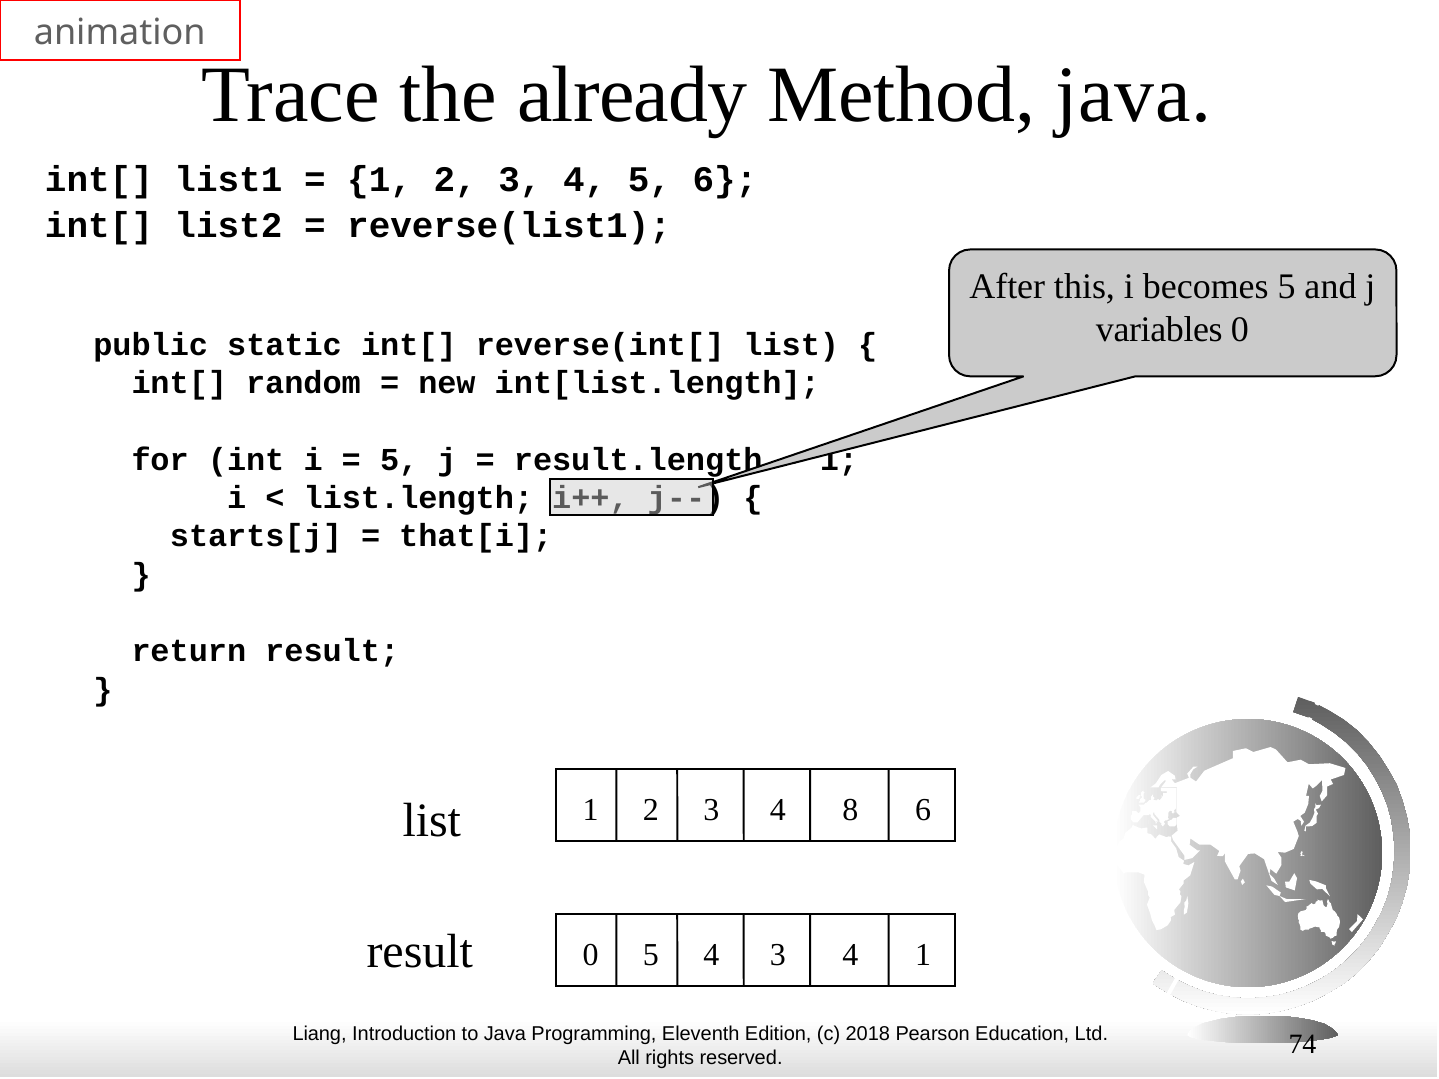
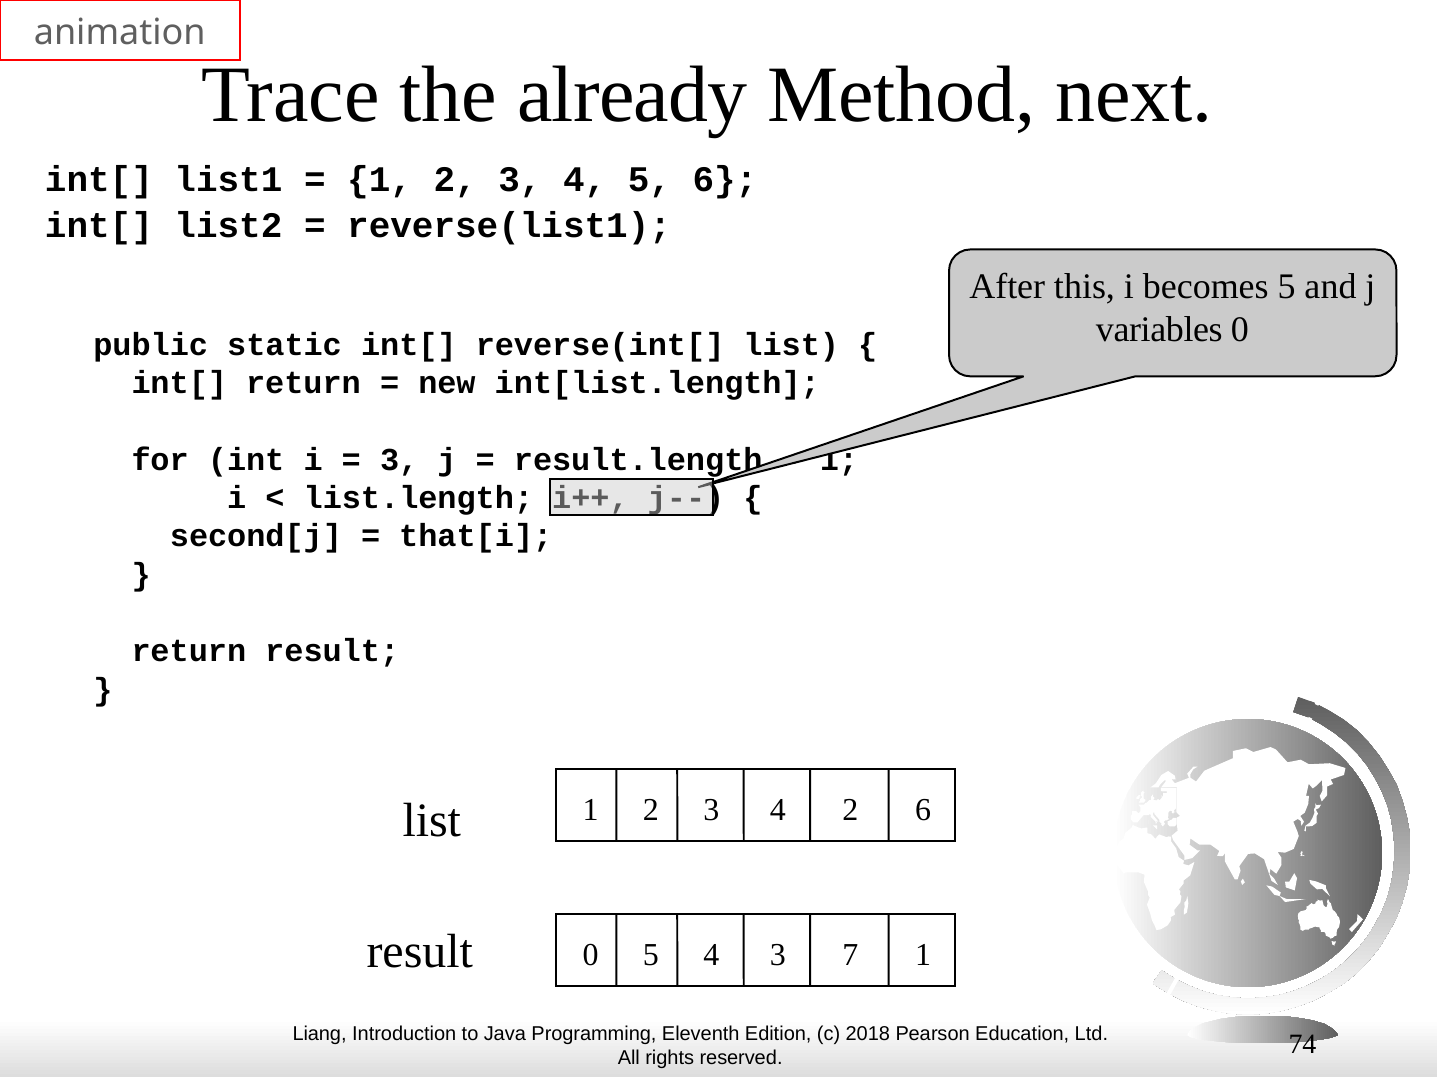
Method java: java -> next (1134, 96)
int[ random: random -> return (304, 383)
5: 5 -> 3 (399, 460)
starts[j: starts[j -> second[j (256, 536)
4 8: 8 -> 2 (850, 810)
4 3 4: 4 -> 7 (850, 955)
